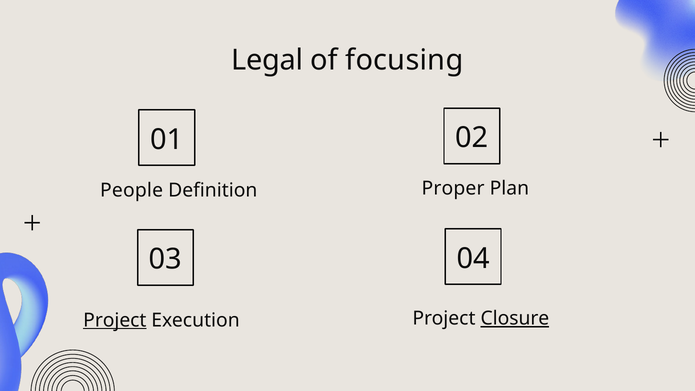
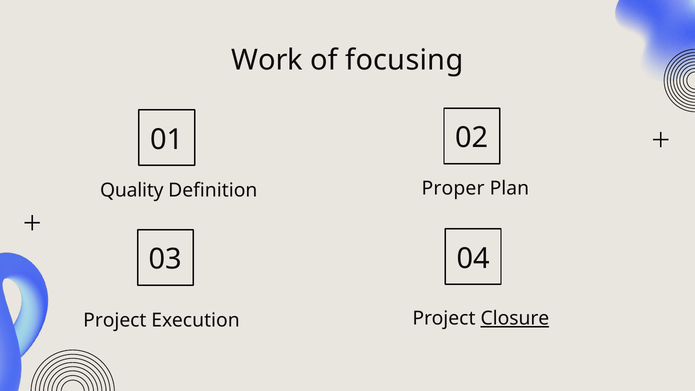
Legal: Legal -> Work (267, 60)
People: People -> Quality (132, 190)
Project underline: present -> none (115, 320)
